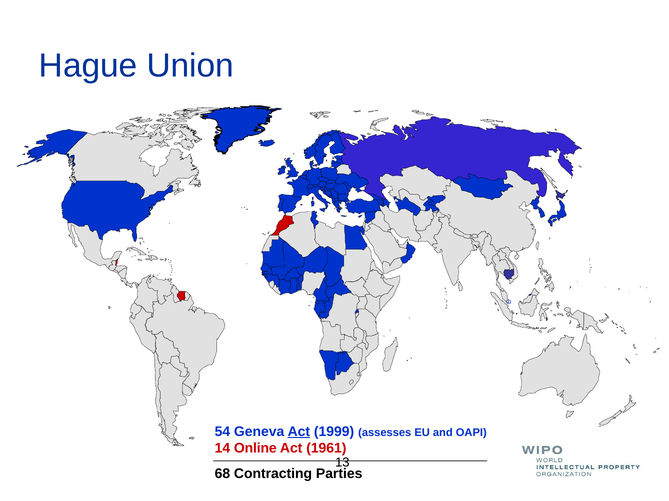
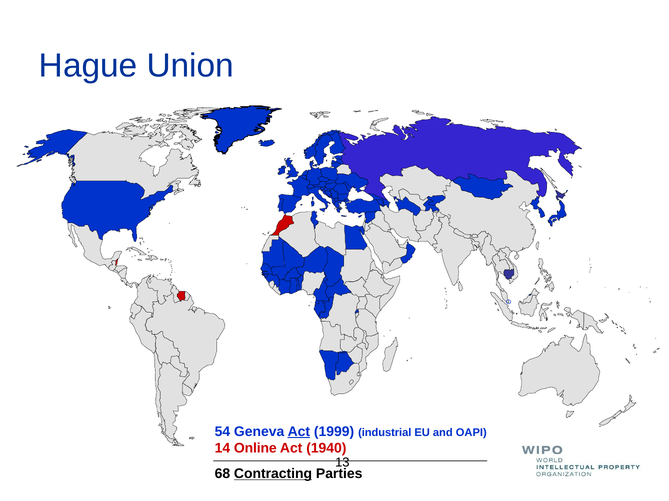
assesses: assesses -> industrial (385, 433)
1961: 1961 -> 1940 (326, 449)
Contracting underline: none -> present (273, 475)
